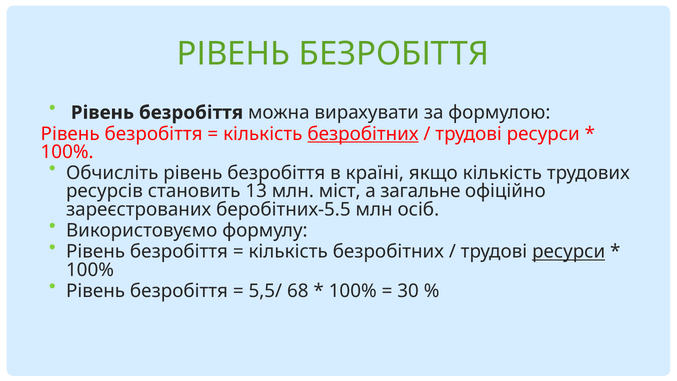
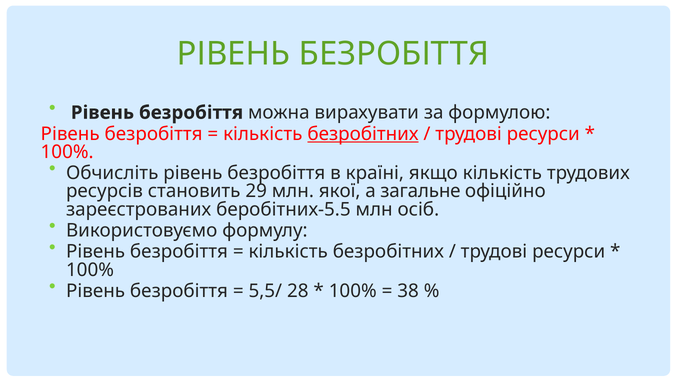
13: 13 -> 29 (256, 191)
міст: міст -> якої (340, 191)
ресурси underline: present -> none (569, 252)
68: 68 -> 28 (298, 291)
30: 30 -> 38 (408, 291)
